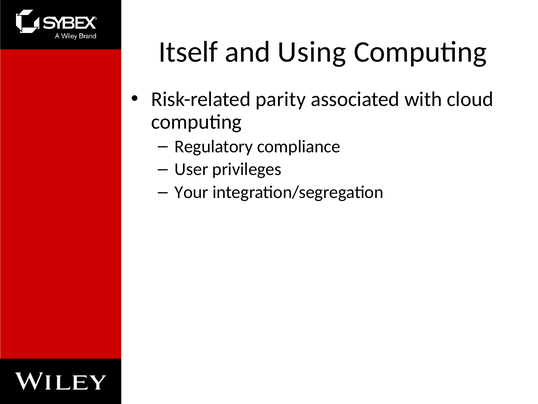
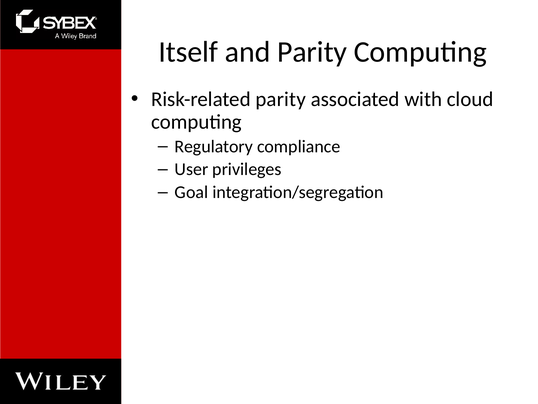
and Using: Using -> Parity (312, 52)
Your: Your -> Goal (191, 192)
